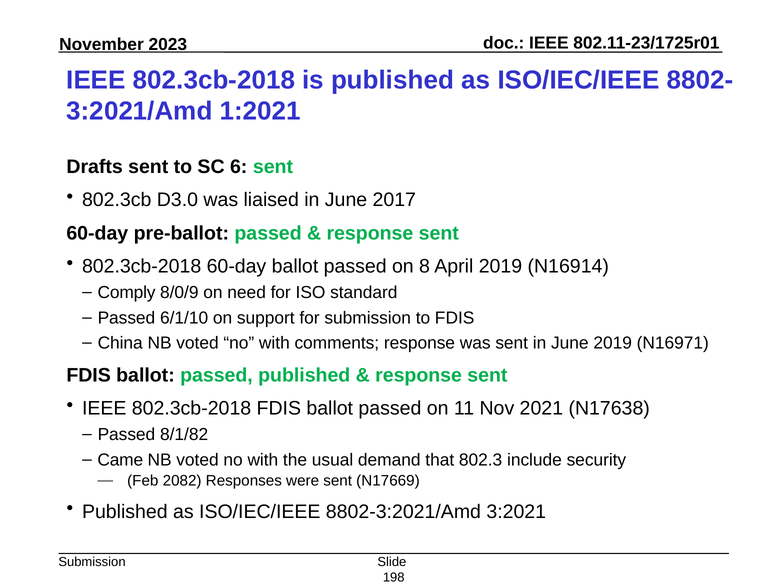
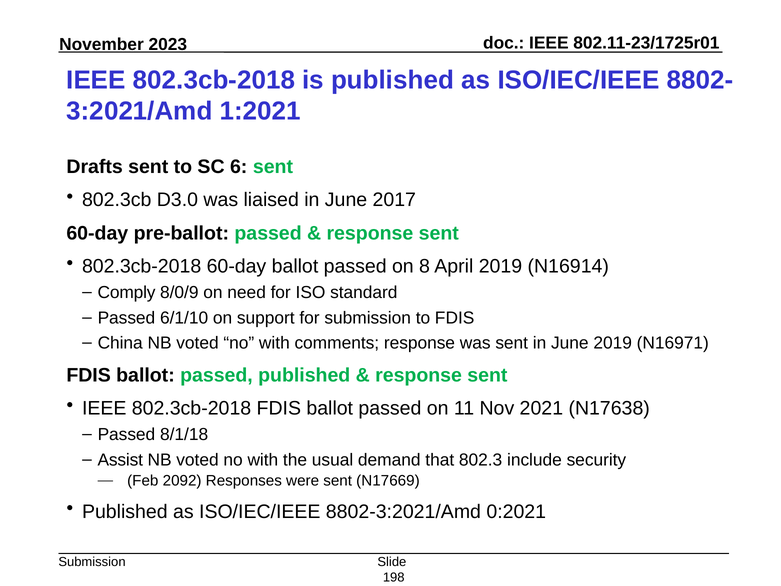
8/1/82: 8/1/82 -> 8/1/18 (184, 434)
Came: Came -> Assist (120, 460)
2082: 2082 -> 2092 (182, 481)
3:2021: 3:2021 -> 0:2021 (516, 511)
